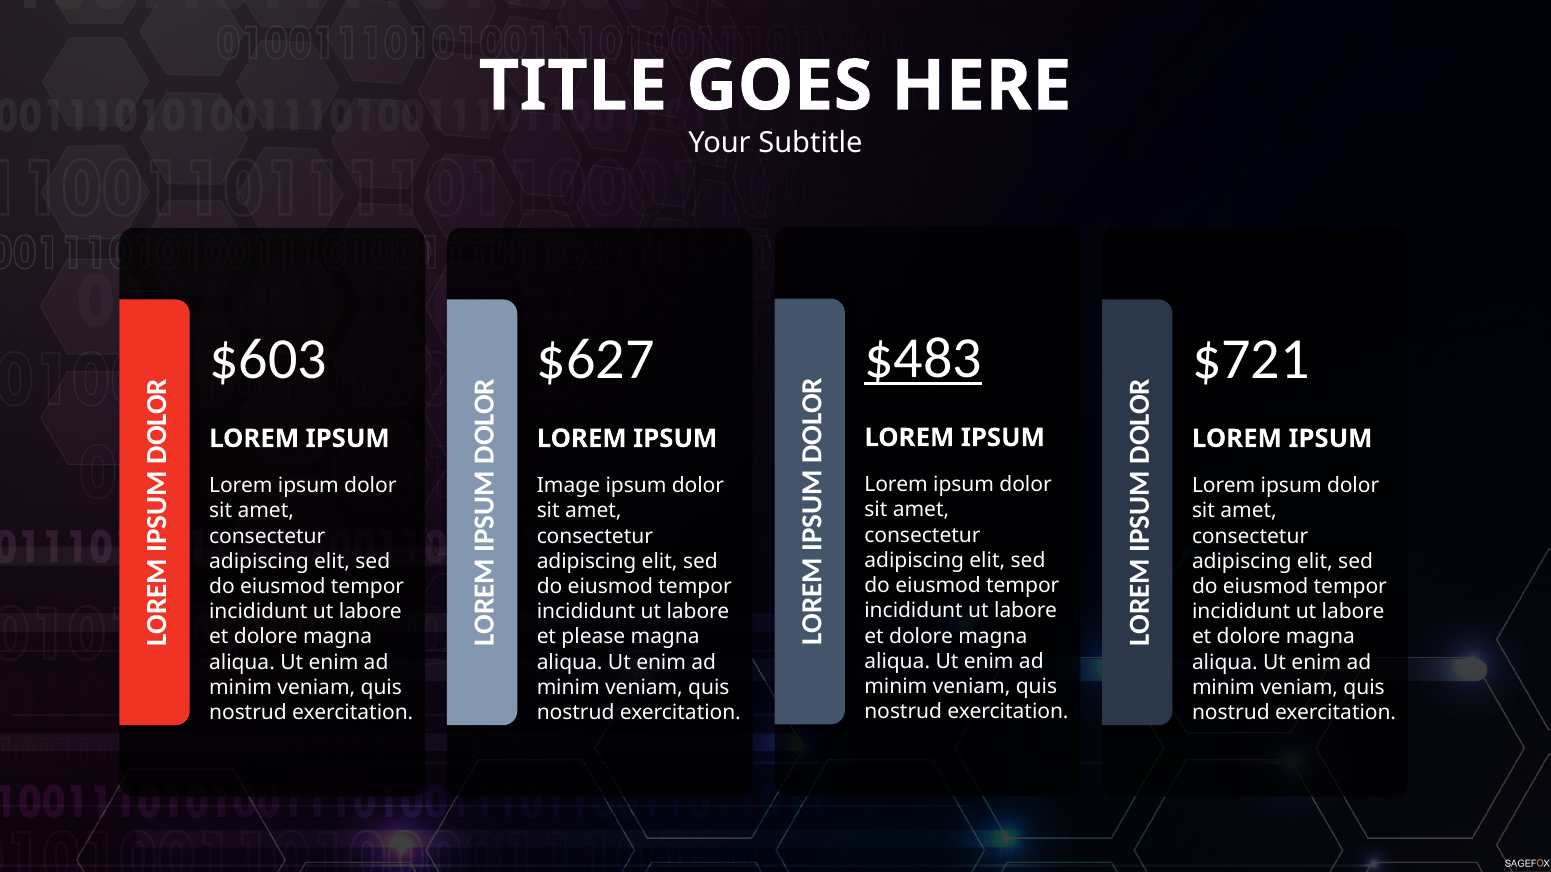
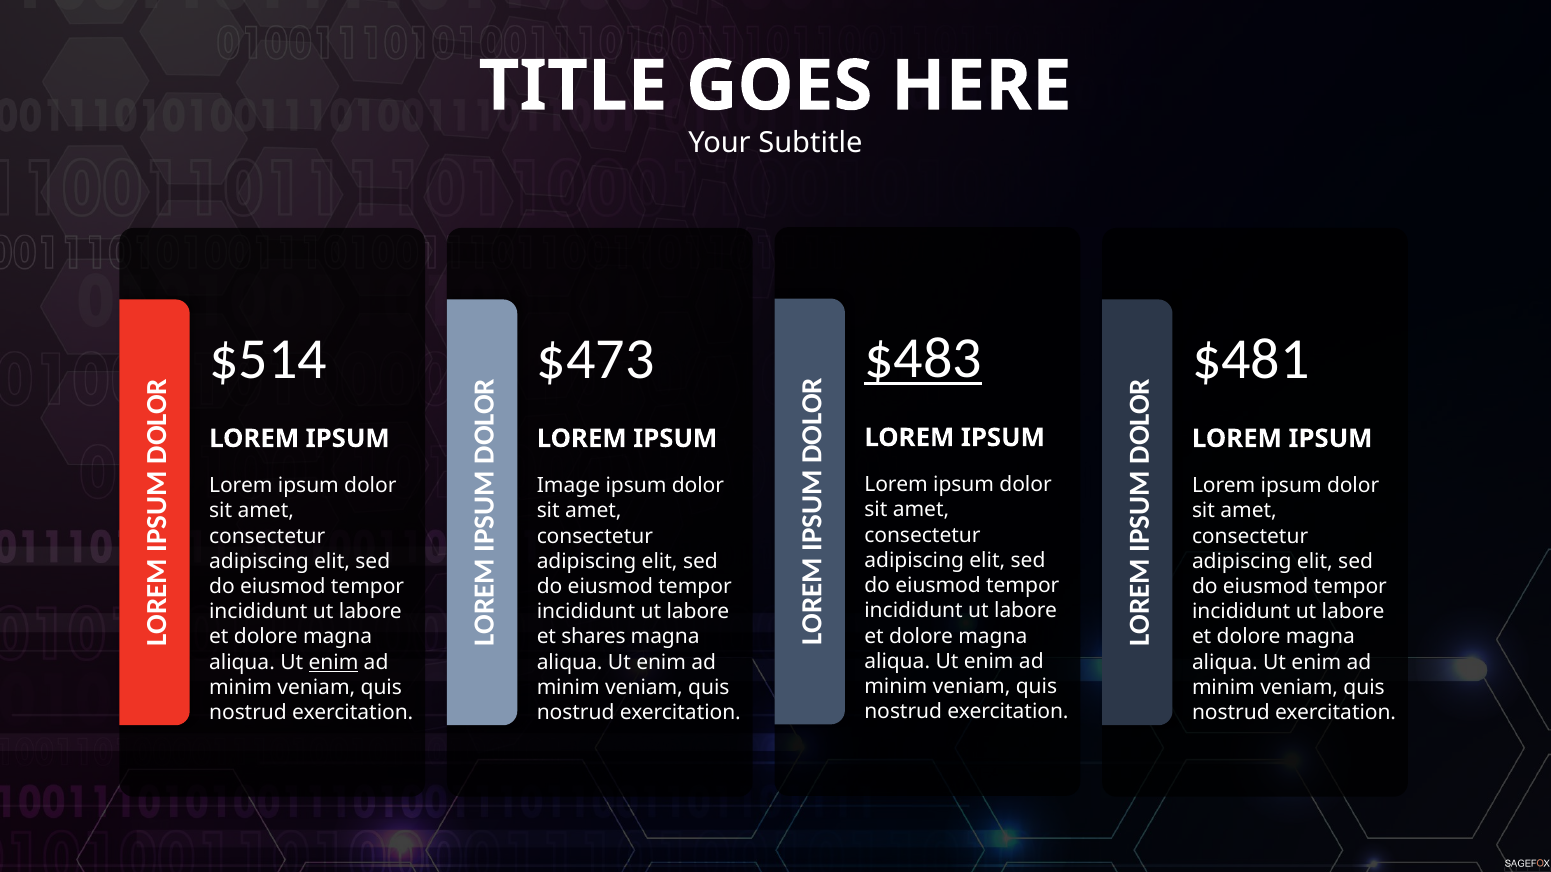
$603: $603 -> $514 (268, 360)
$627: $627 -> $473 (596, 360)
$721: $721 -> $481 (1251, 360)
please: please -> shares (593, 637)
enim underline: none -> present (334, 663)
